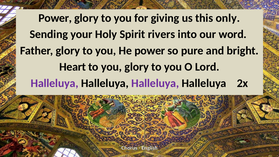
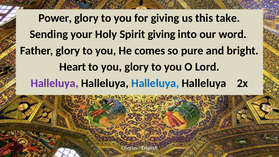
only: only -> take (228, 18)
Spirit rivers: rivers -> giving (162, 34)
He power: power -> comes (150, 51)
Halleluya colour: purple -> blue (155, 83)
